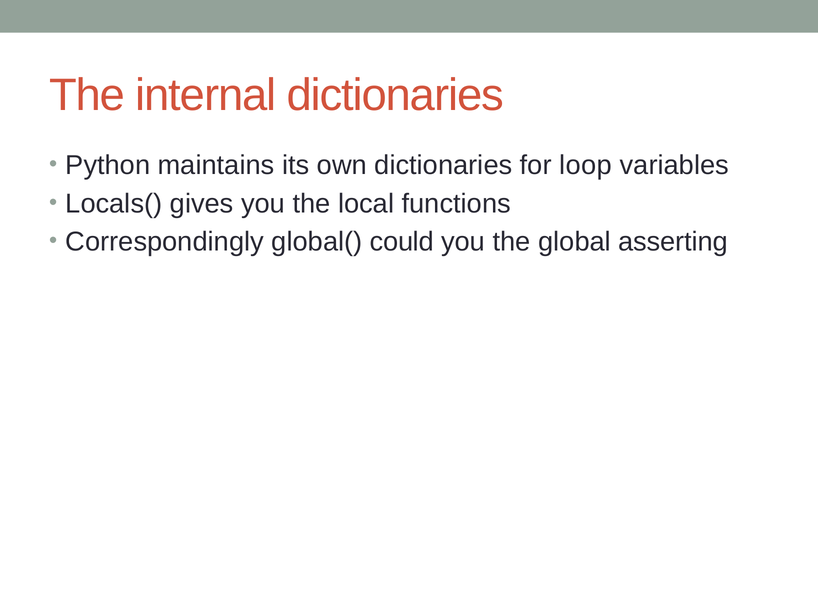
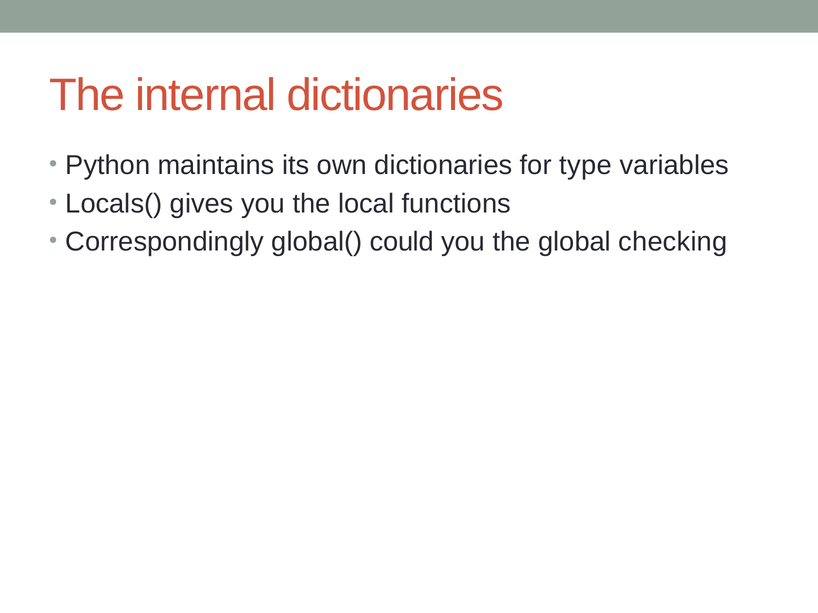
loop: loop -> type (586, 166)
asserting: asserting -> checking (673, 242)
